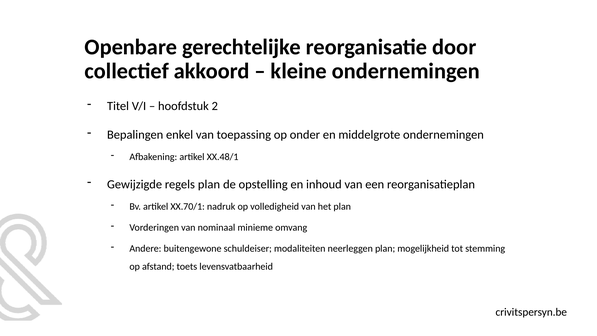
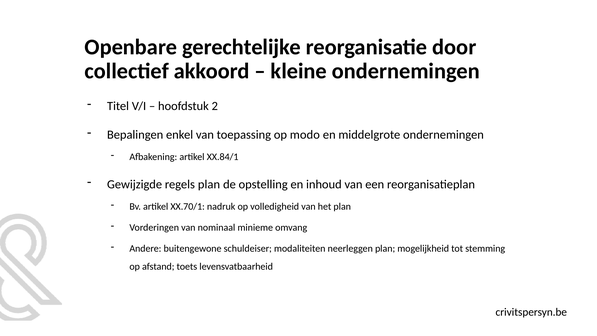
onder: onder -> modo (305, 135)
XX.48/1: XX.48/1 -> XX.84/1 (223, 157)
